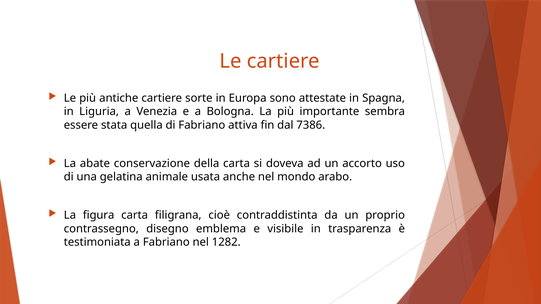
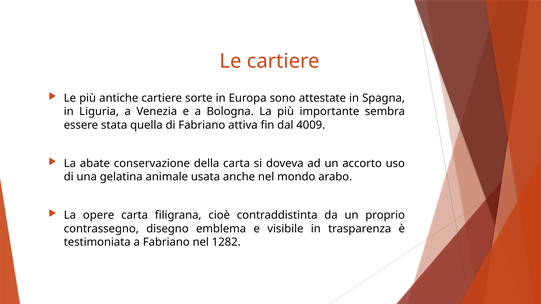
7386: 7386 -> 4009 (311, 125)
figura: figura -> opere (99, 215)
